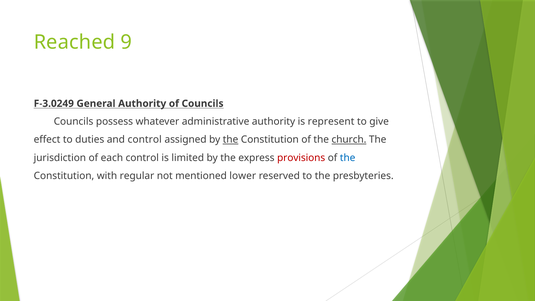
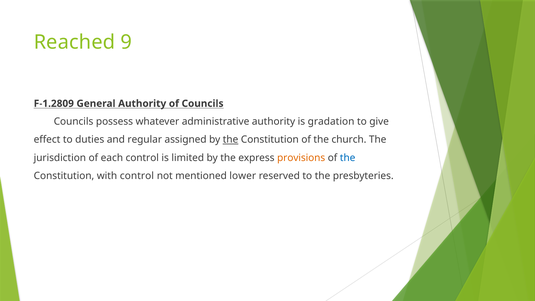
F-3.0249: F-3.0249 -> F-1.2809 (54, 104)
represent: represent -> gradation (331, 122)
and control: control -> regular (145, 140)
church underline: present -> none (349, 140)
provisions colour: red -> orange (301, 158)
with regular: regular -> control (137, 176)
